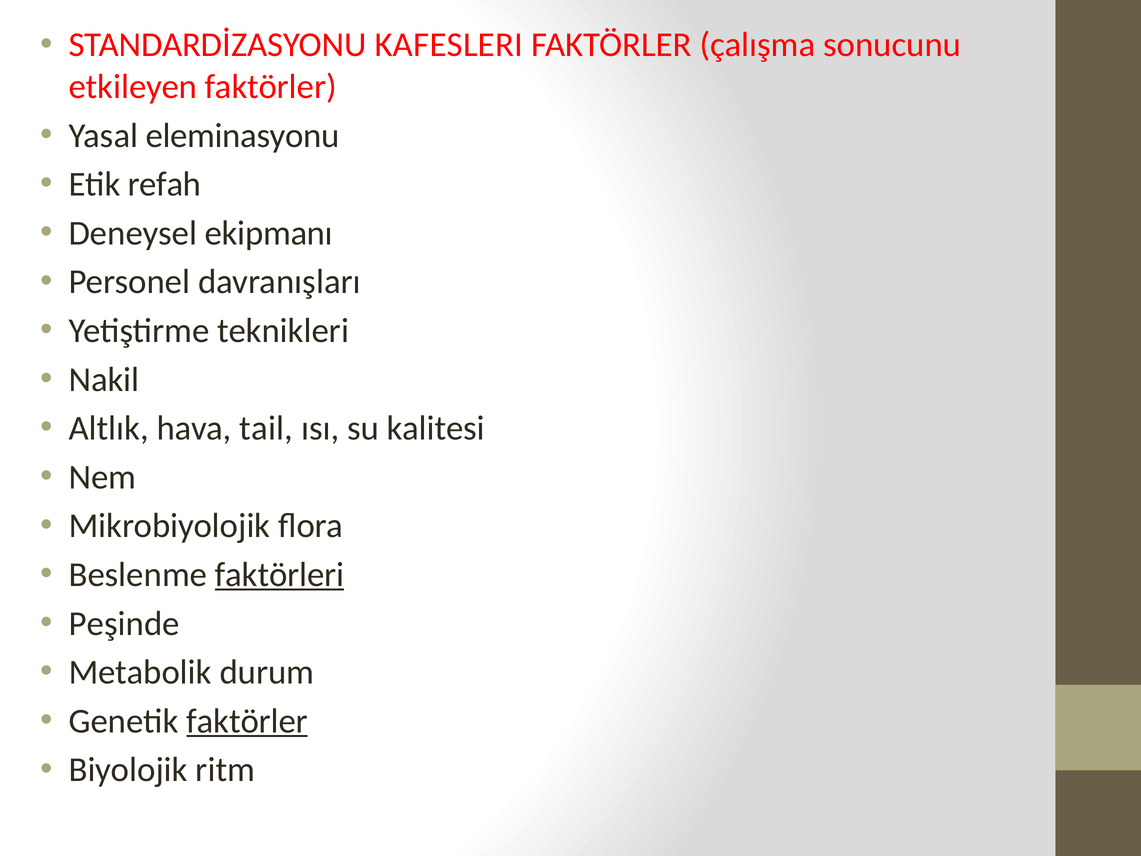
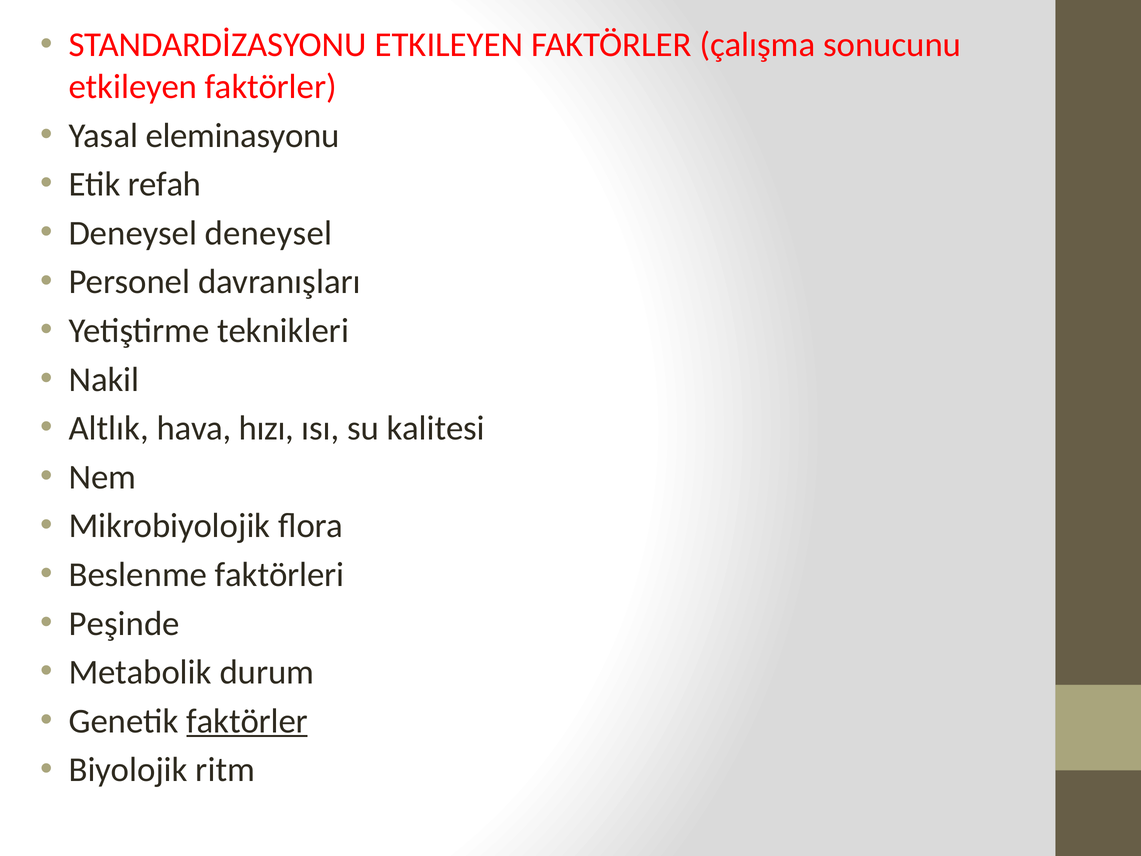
STANDARDİZASYONU KAFESLERI: KAFESLERI -> ETKILEYEN (449, 45)
Deneysel ekipmanı: ekipmanı -> deneysel (269, 233)
tail: tail -> hızı (267, 428)
faktörleri underline: present -> none (280, 575)
